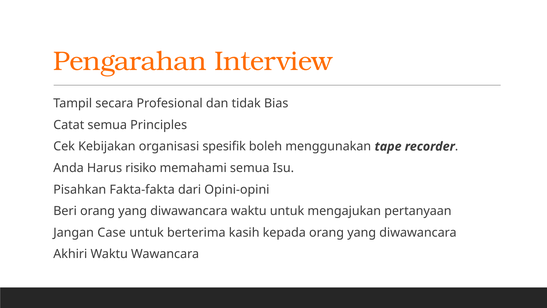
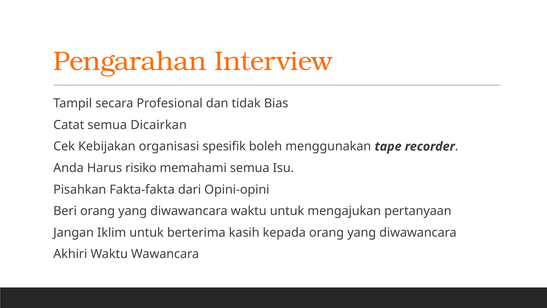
Principles: Principles -> Dicairkan (159, 125)
Case: Case -> Iklim (112, 232)
